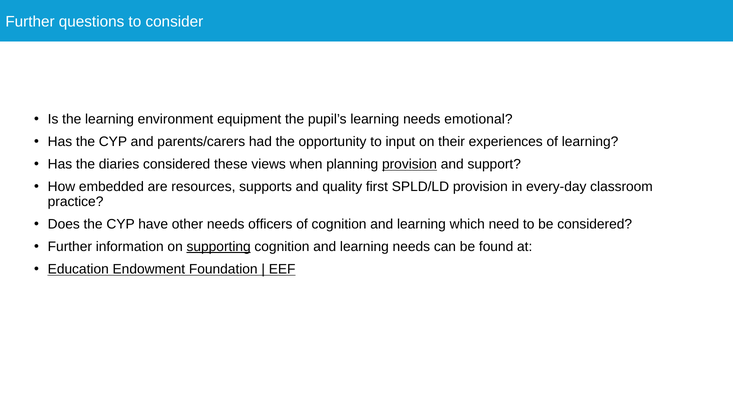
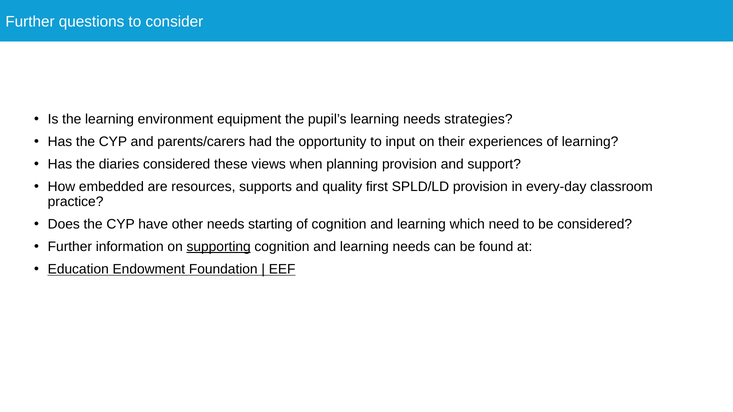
emotional: emotional -> strategies (478, 120)
provision underline: present -> none (410, 165)
officers: officers -> starting (270, 224)
